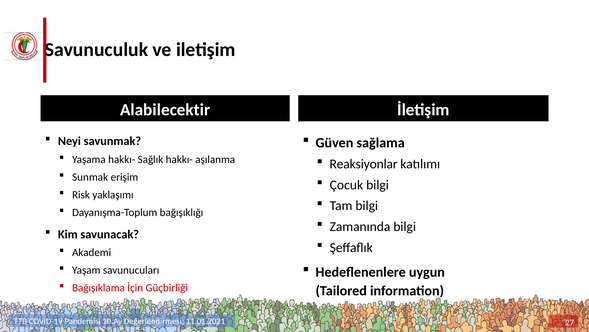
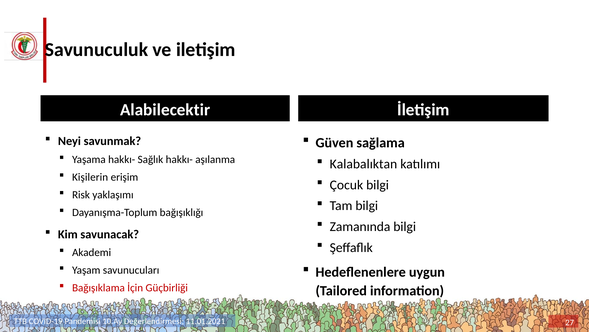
Reaksiyonlar: Reaksiyonlar -> Kalabalıktan (363, 164)
Sunmak: Sunmak -> Kişilerin (90, 177)
